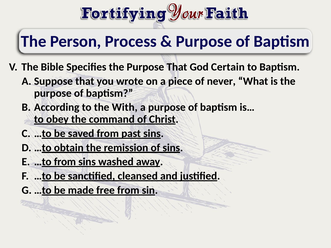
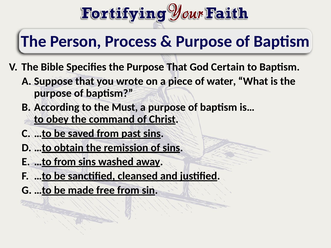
never: never -> water (221, 81)
With: With -> Must (125, 107)
